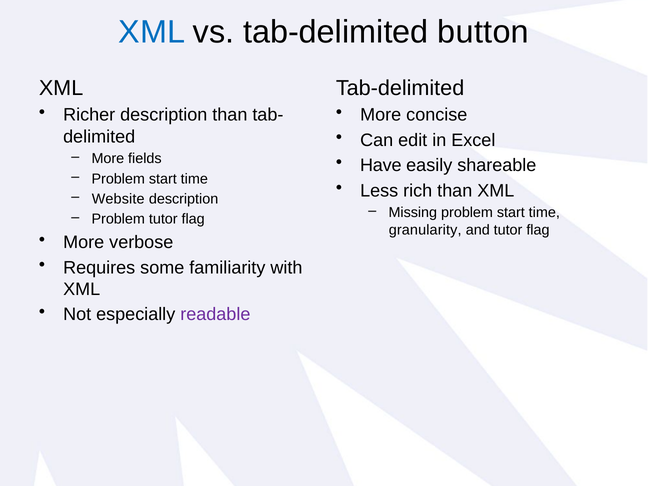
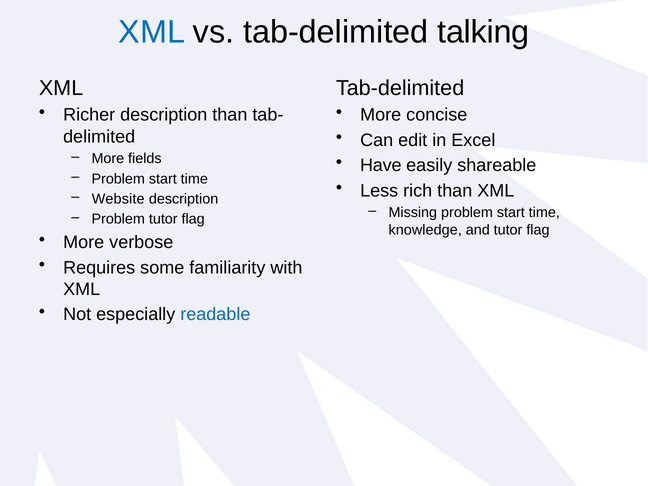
button: button -> talking (483, 32)
granularity: granularity -> knowledge (425, 230)
readable colour: purple -> blue (215, 314)
